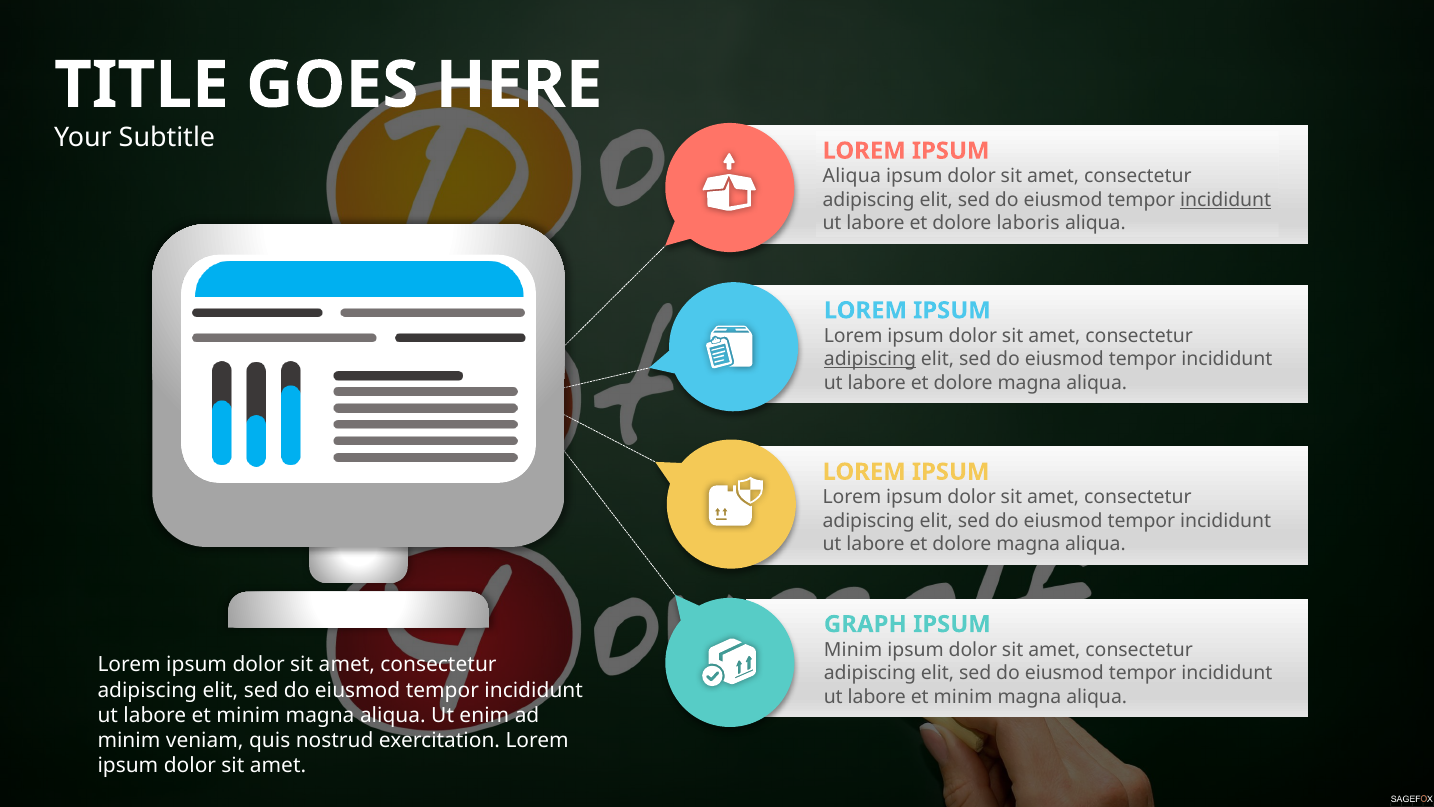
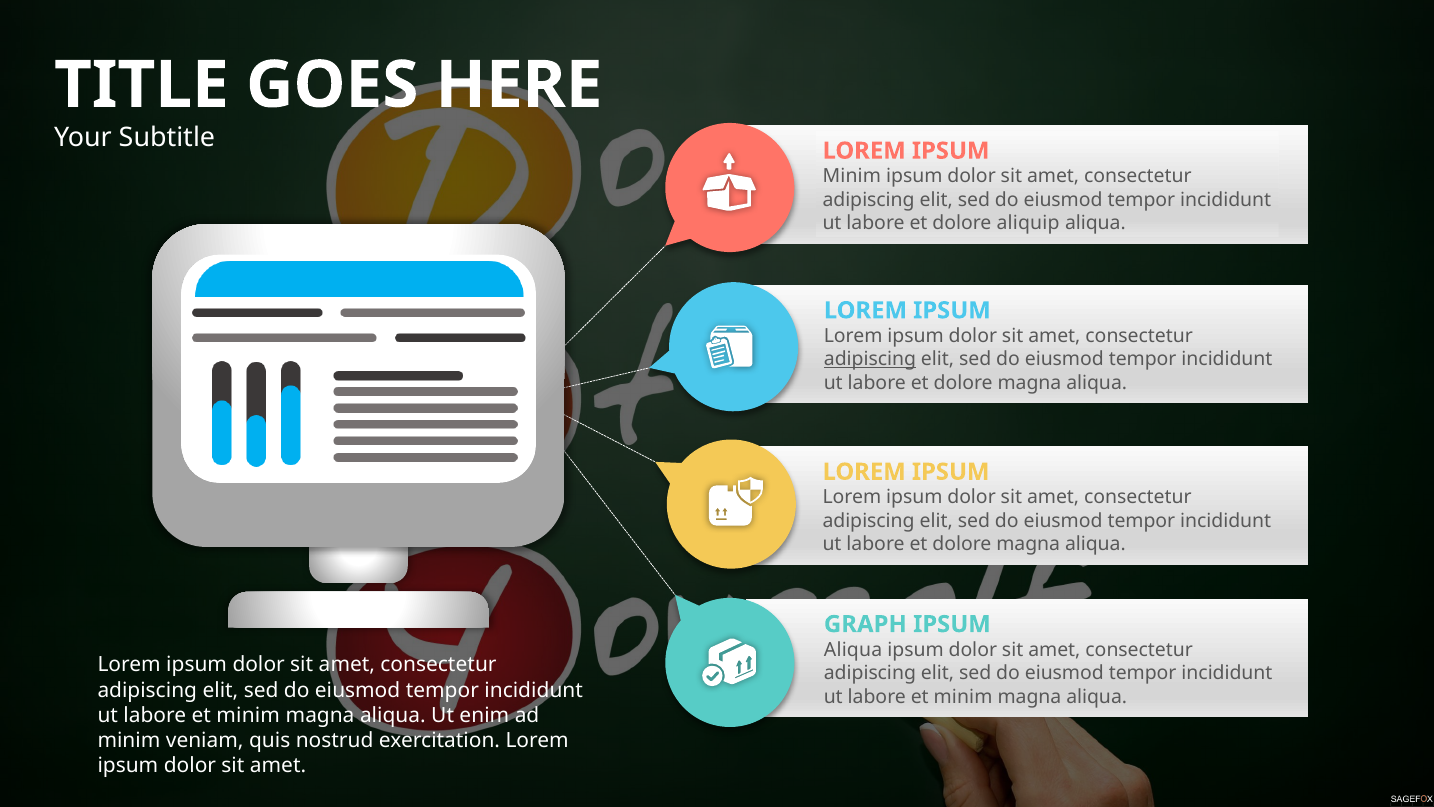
Aliqua: Aliqua -> Minim (852, 176)
incididunt underline: present -> none (1226, 200)
laboris: laboris -> aliquip (1028, 223)
Minim: Minim -> Aliqua (853, 650)
